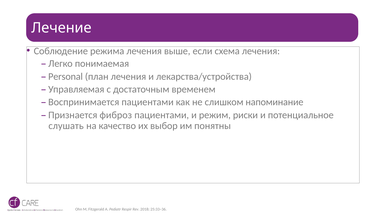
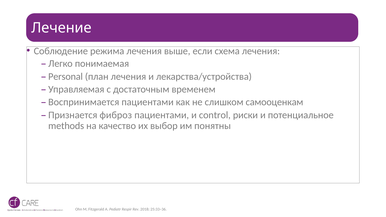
напоминание: напоминание -> самооценкам (274, 102)
режим: режим -> control (215, 115)
слушать: слушать -> methods (66, 126)
